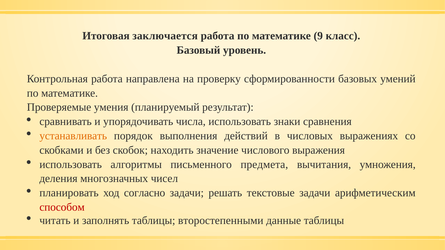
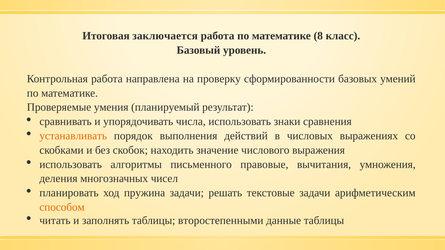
9: 9 -> 8 (318, 36)
предмета: предмета -> правовые (264, 165)
согласно: согласно -> пружина (145, 193)
способом colour: red -> orange (62, 207)
